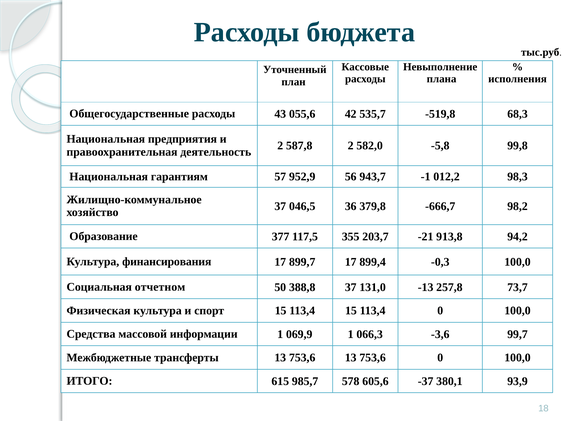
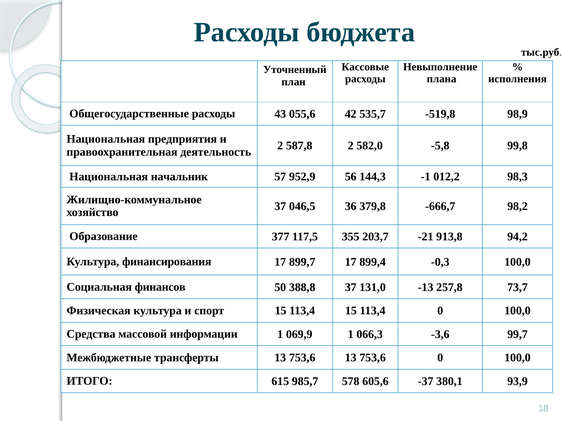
68,3: 68,3 -> 98,9 (518, 114)
гарантиям: гарантиям -> начальник (179, 177)
943,7: 943,7 -> 144,3 (373, 177)
отчетном: отчетном -> финансов (160, 287)
